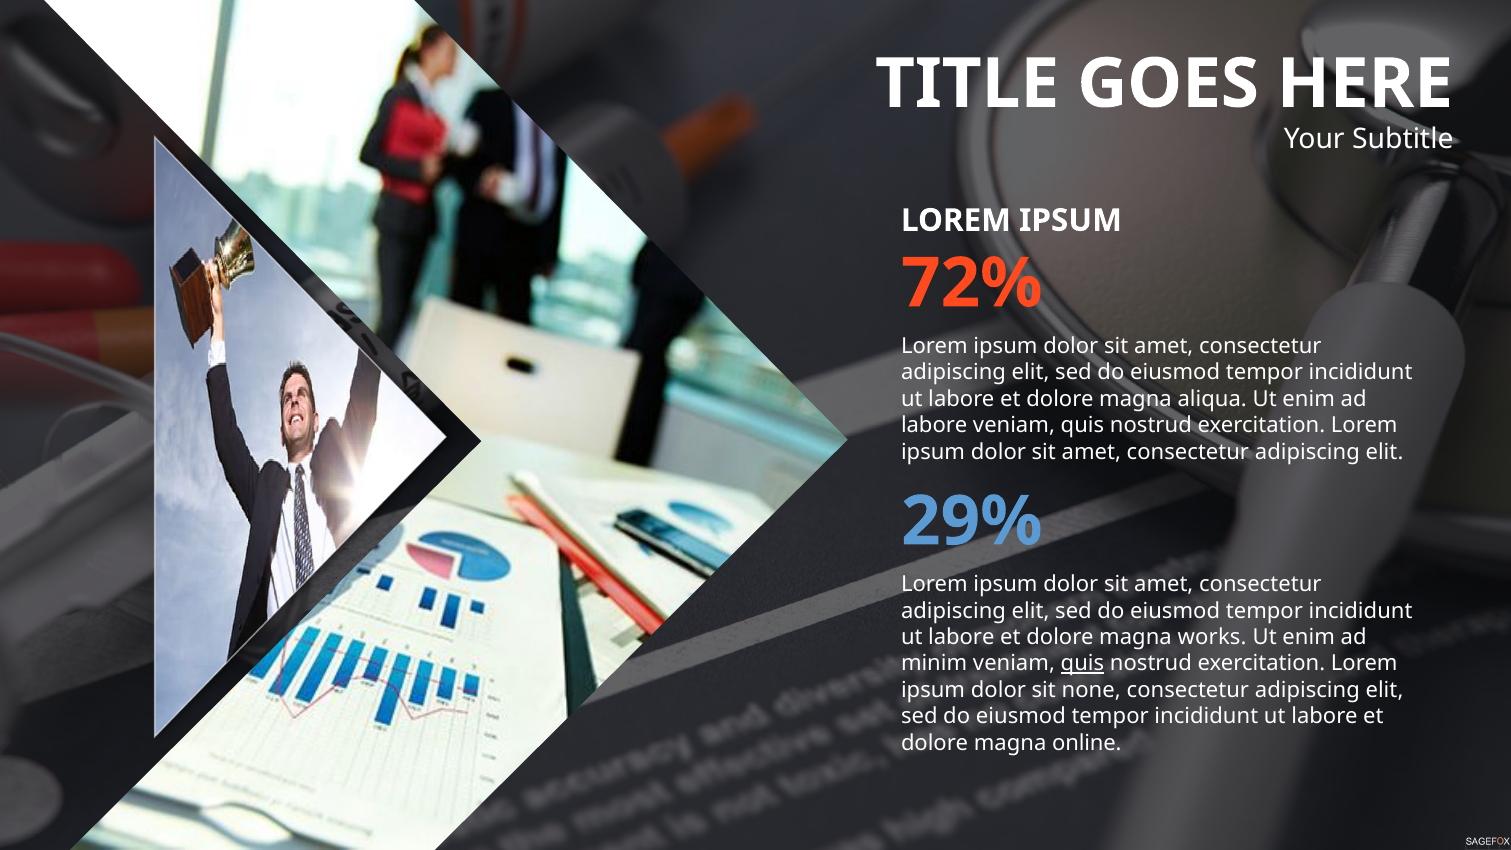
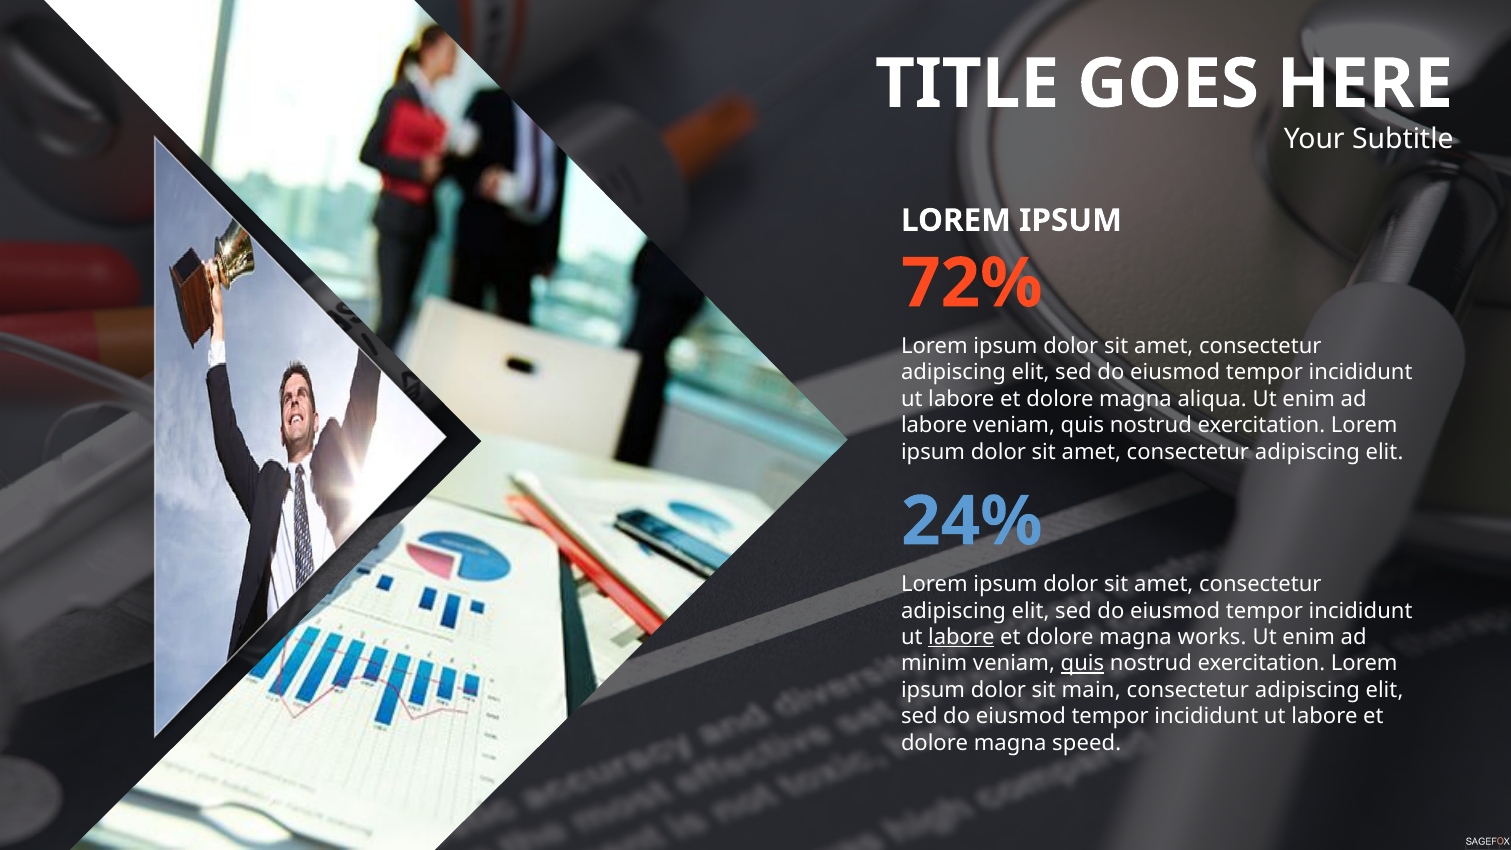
29%: 29% -> 24% (972, 521)
labore underline: none -> present (961, 637)
none: none -> main (1091, 690)
online: online -> speed (1087, 743)
